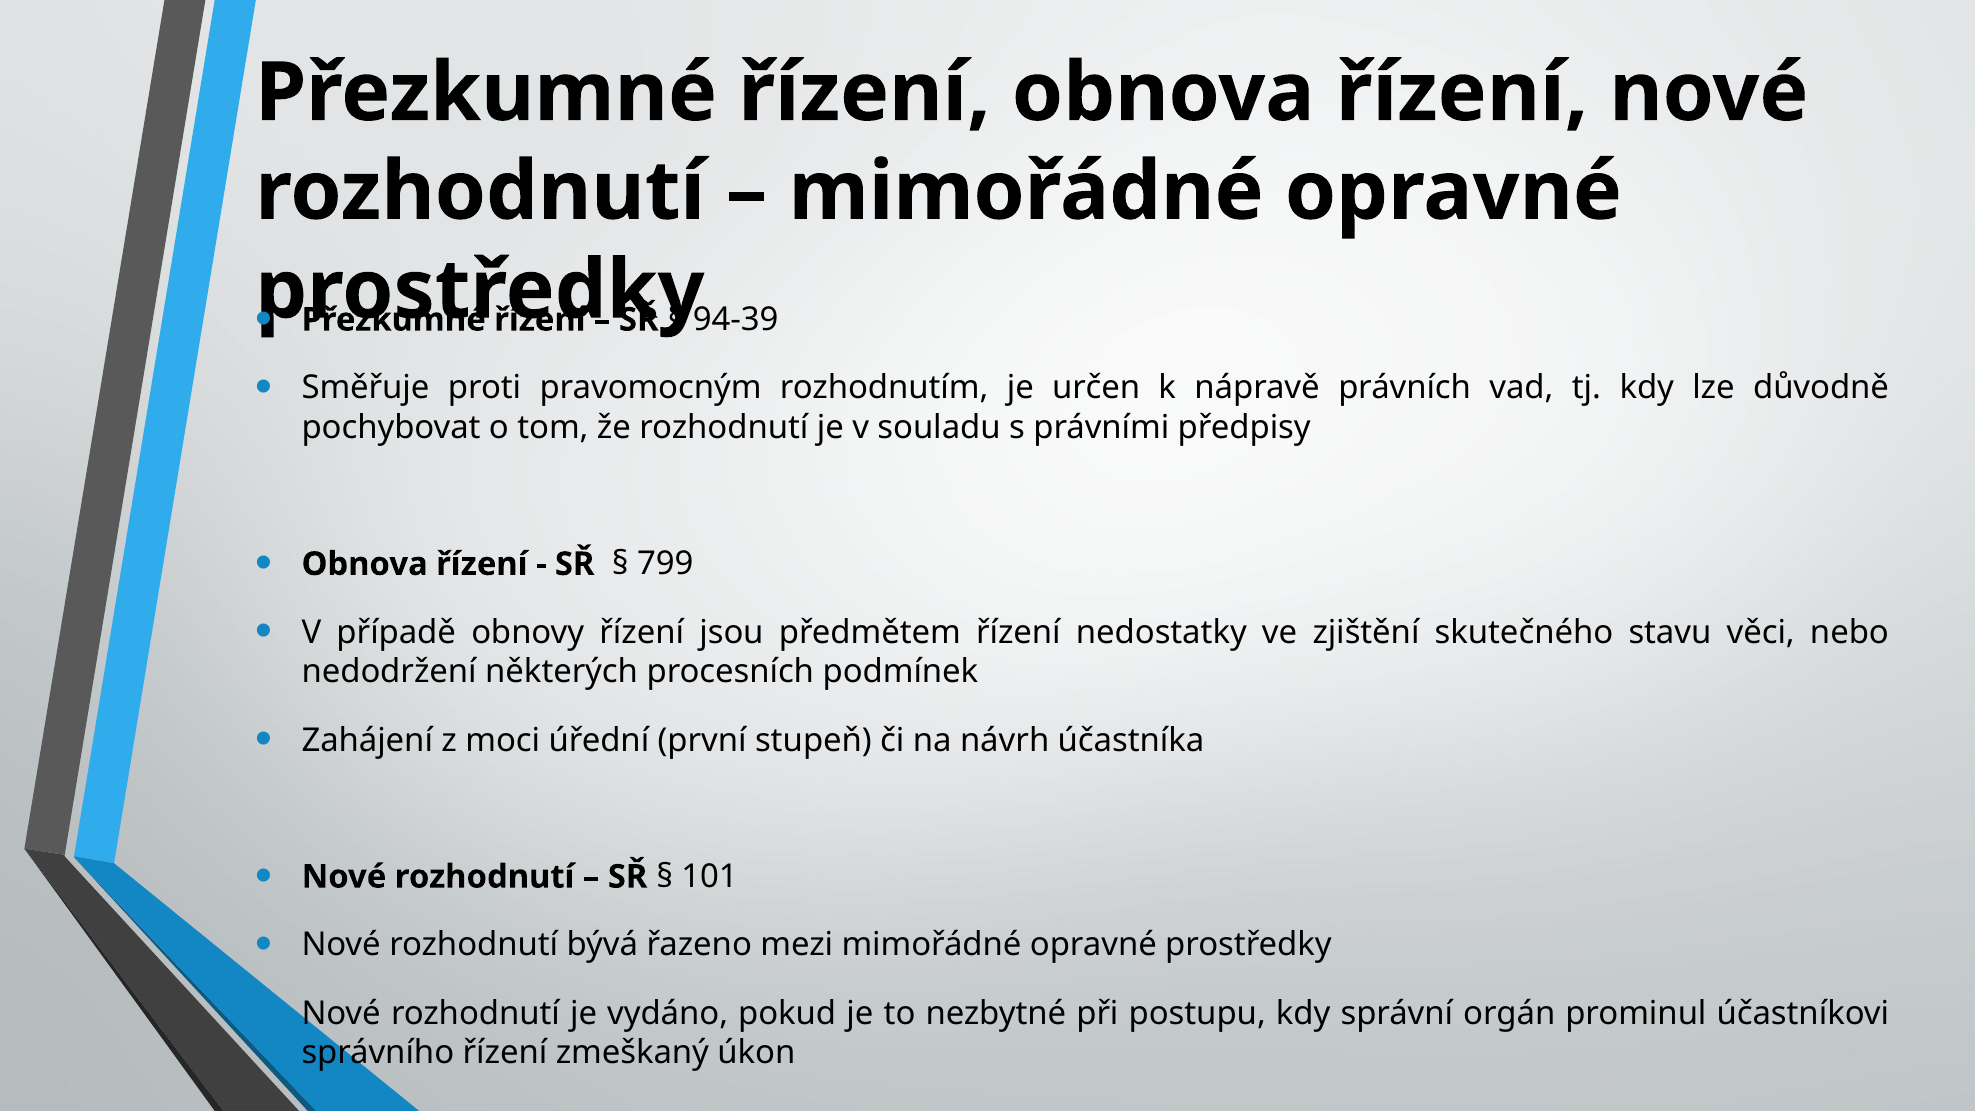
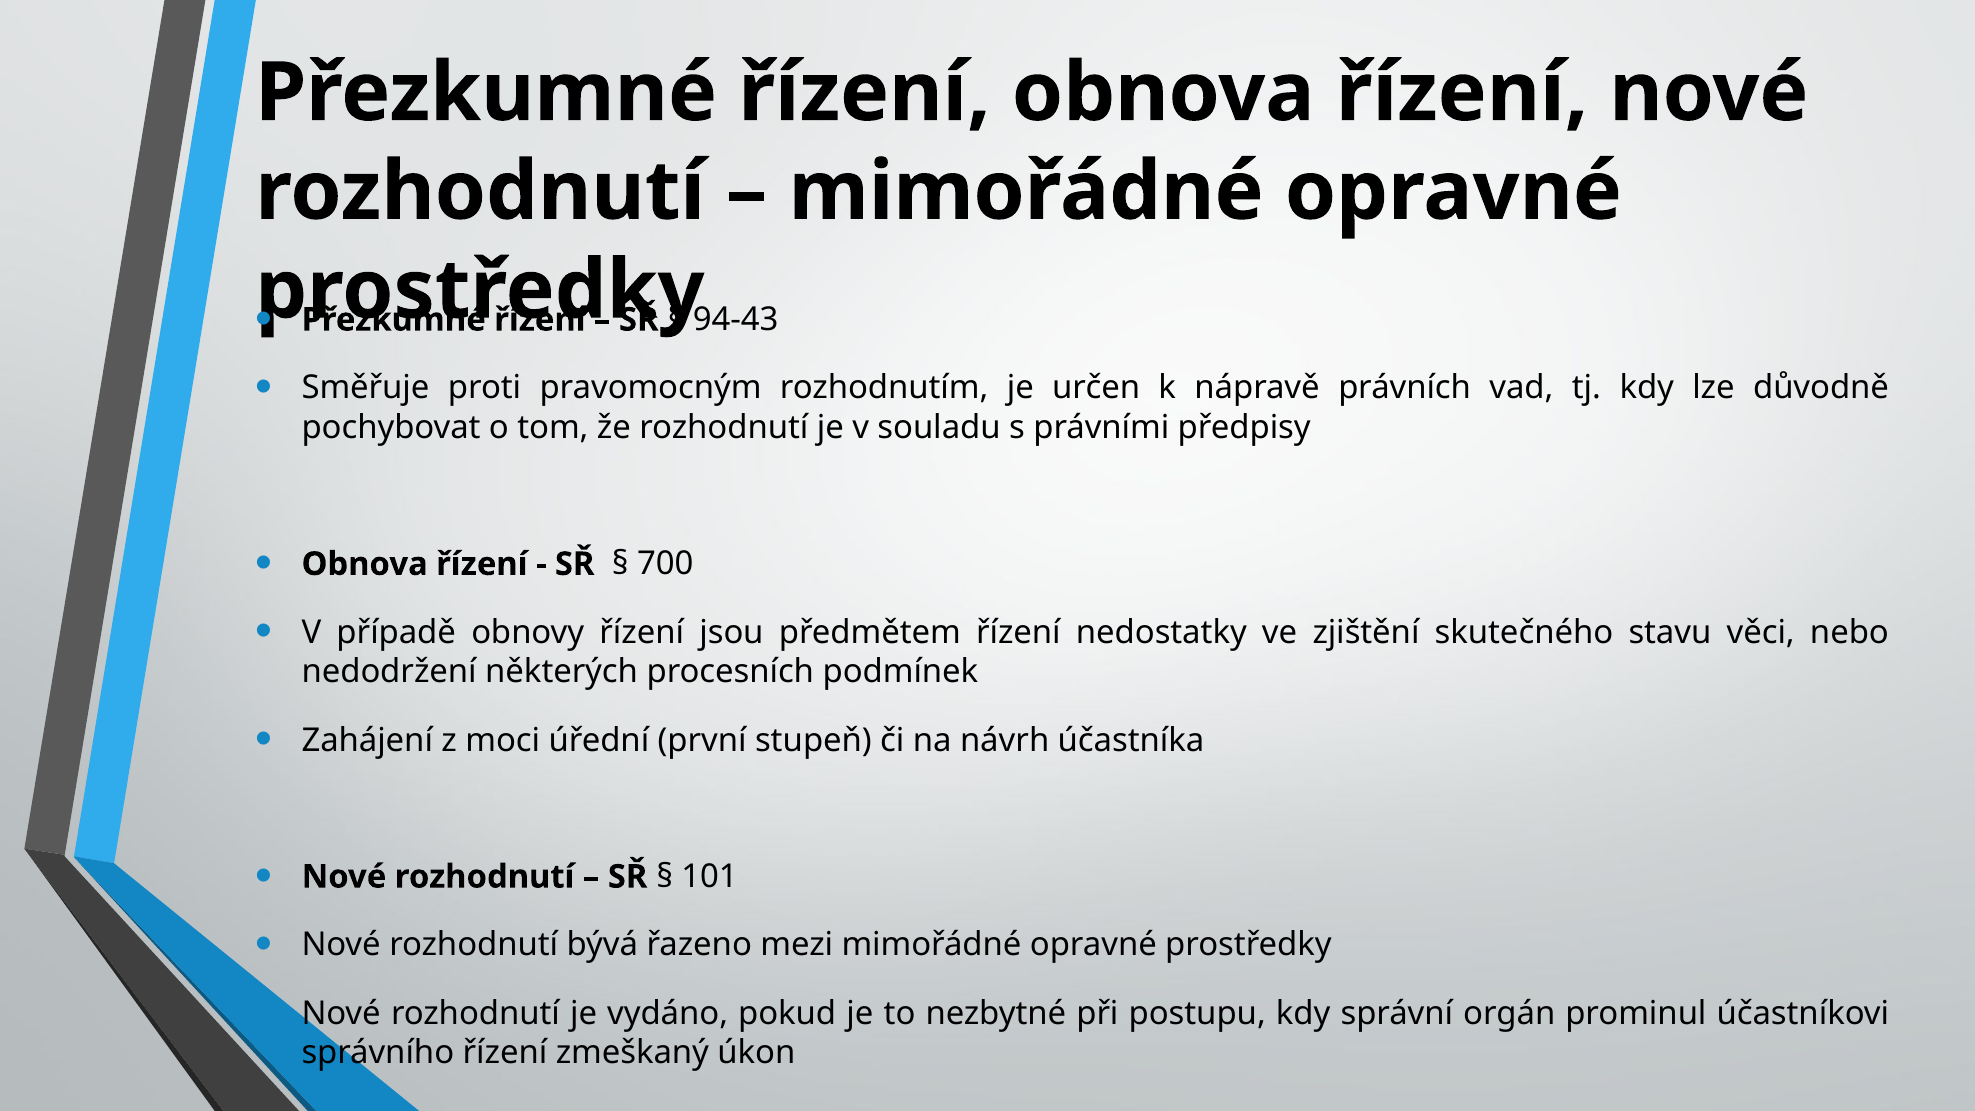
94-39: 94-39 -> 94-43 (736, 320)
799: 799 -> 700 (665, 564)
